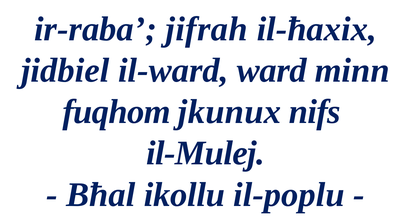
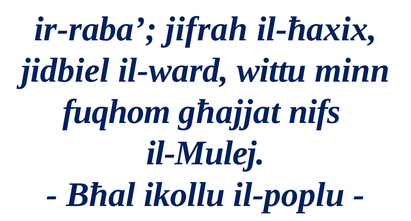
ward: ward -> wittu (272, 70)
jkunux: jkunux -> għajjat (230, 112)
